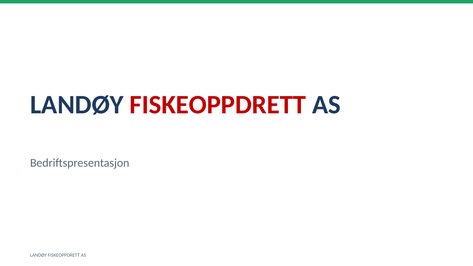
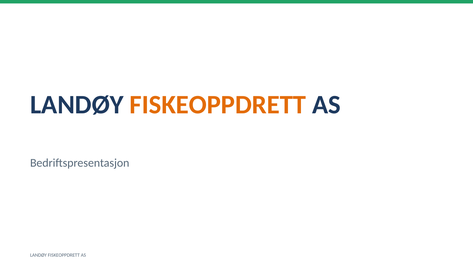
FISKEOPPDRETT colour: red -> orange (218, 105)
